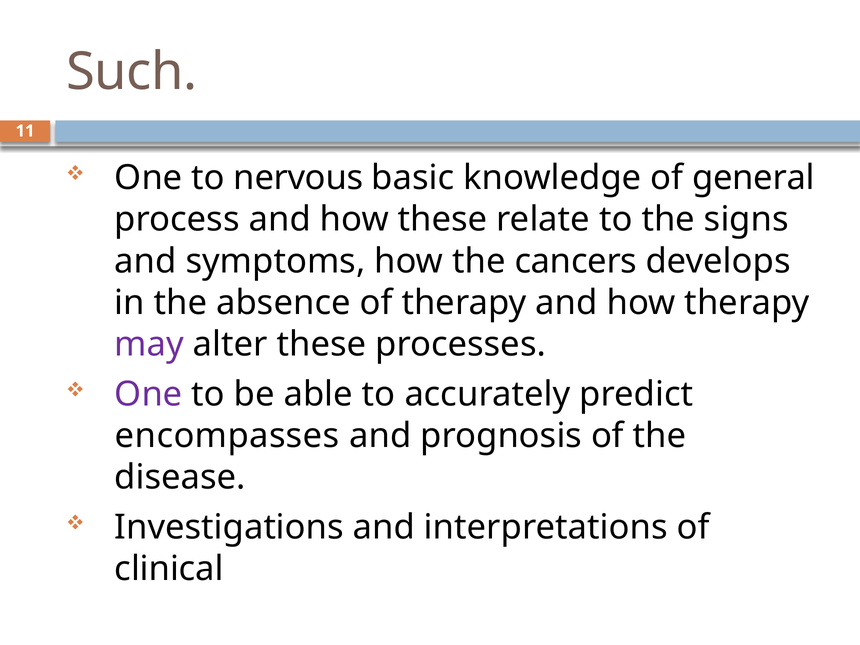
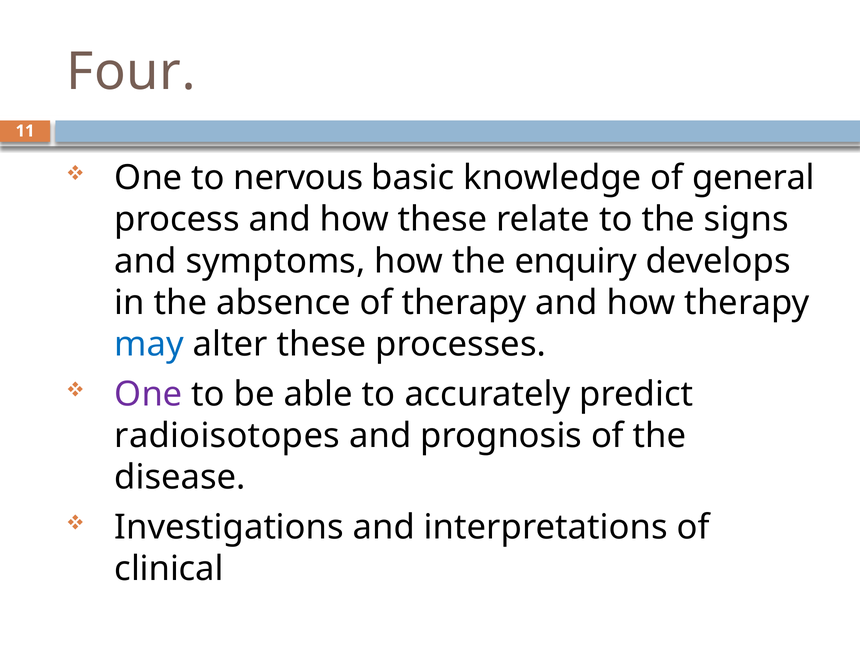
Such: Such -> Four (131, 72)
cancers: cancers -> enquiry (576, 261)
may colour: purple -> blue (149, 344)
encompasses: encompasses -> radioisotopes (227, 436)
